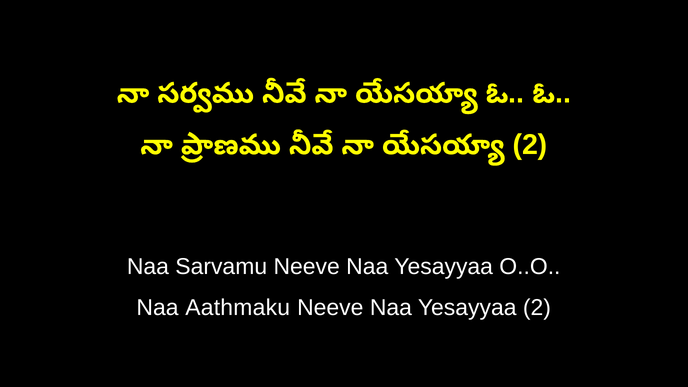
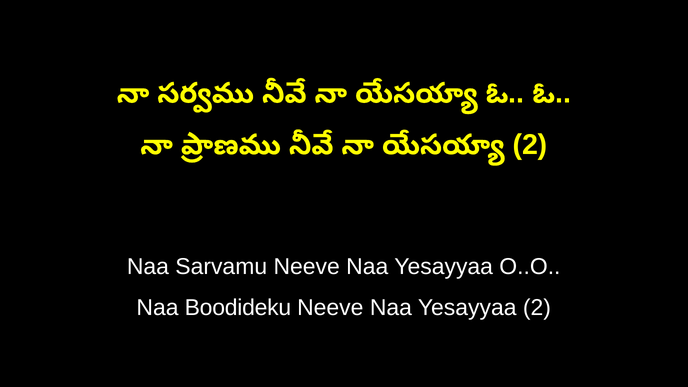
Aathmaku: Aathmaku -> Boodideku (238, 308)
